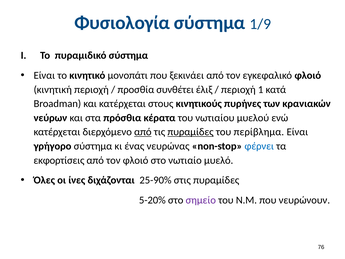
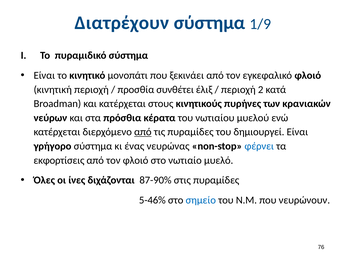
Φυσιολογία: Φυσιολογία -> Διατρέχουν (122, 23)
1: 1 -> 2 (261, 89)
πυραμίδες underline: present -> none (191, 132)
περίβλημα: περίβλημα -> δημιουργεί (259, 132)
25-90%: 25-90% -> 87-90% (155, 180)
5-20%: 5-20% -> 5-46% (152, 200)
σημείο colour: purple -> blue (201, 200)
